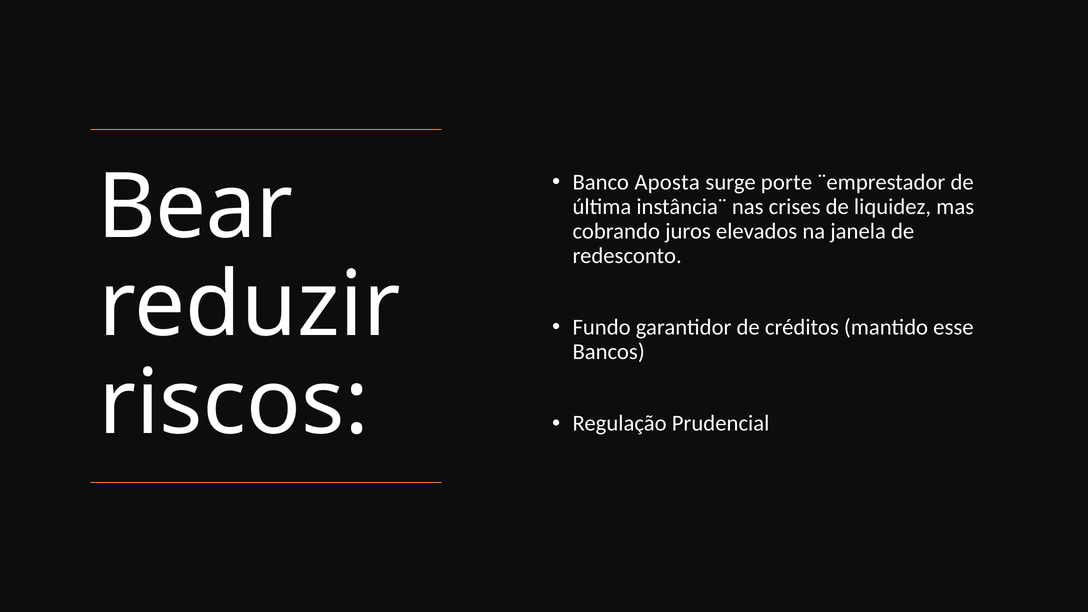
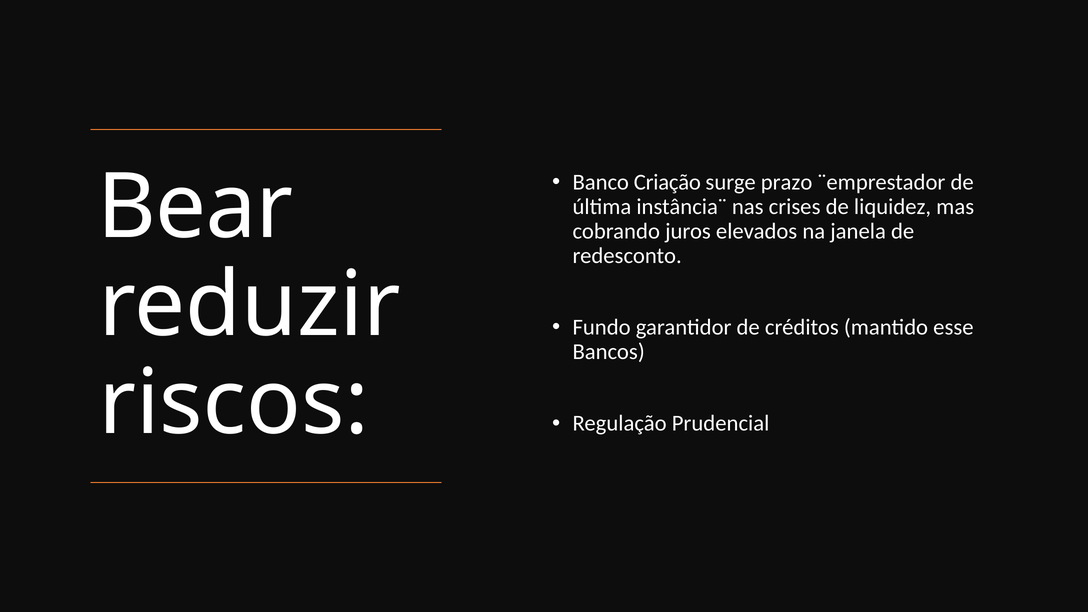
Aposta: Aposta -> Criação (667, 182)
porte: porte -> prazo (787, 182)
